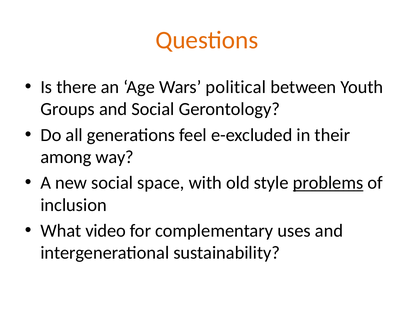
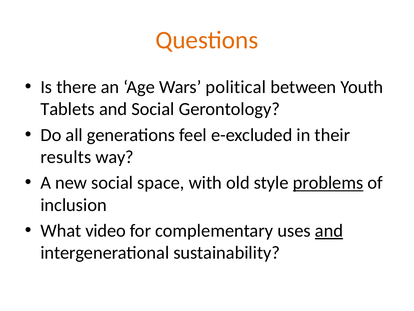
Groups: Groups -> Tablets (68, 109)
among: among -> results (66, 157)
and underline: none -> present (329, 230)
